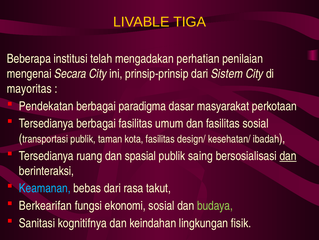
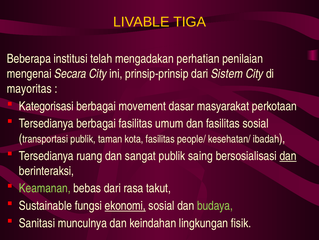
Pendekatan: Pendekatan -> Kategorisasi (46, 106)
paradigma: paradigma -> movement (142, 106)
design/: design/ -> people/ (191, 139)
spasial: spasial -> sangat (140, 156)
Keamanan colour: light blue -> light green (45, 188)
Berkearifan: Berkearifan -> Sustainable (45, 205)
ekonomi underline: none -> present (125, 205)
kognitifnya: kognitifnya -> munculnya (82, 223)
